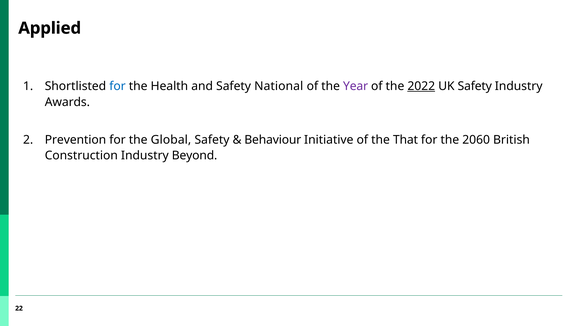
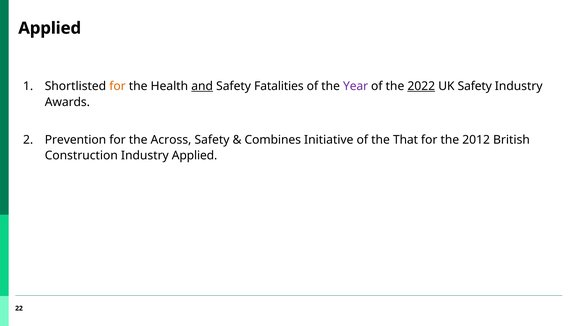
for colour: blue -> orange (117, 86)
and underline: none -> present (202, 86)
National: National -> Fatalities (279, 86)
Global: Global -> Across (171, 140)
Behaviour: Behaviour -> Combines (273, 140)
2060: 2060 -> 2012 (476, 140)
Industry Beyond: Beyond -> Applied (195, 156)
